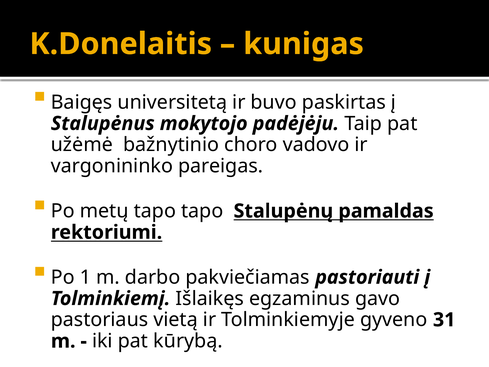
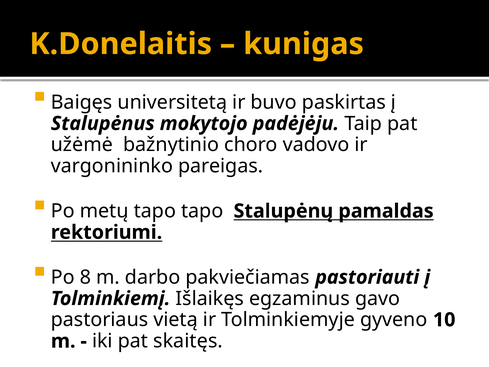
1: 1 -> 8 (85, 277)
31: 31 -> 10 (444, 320)
kūrybą: kūrybą -> skaitęs (188, 341)
